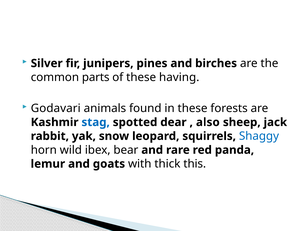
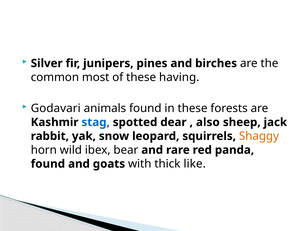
parts: parts -> most (96, 77)
Shaggy colour: blue -> orange (259, 136)
lemur: lemur -> found (48, 164)
this: this -> like (195, 164)
